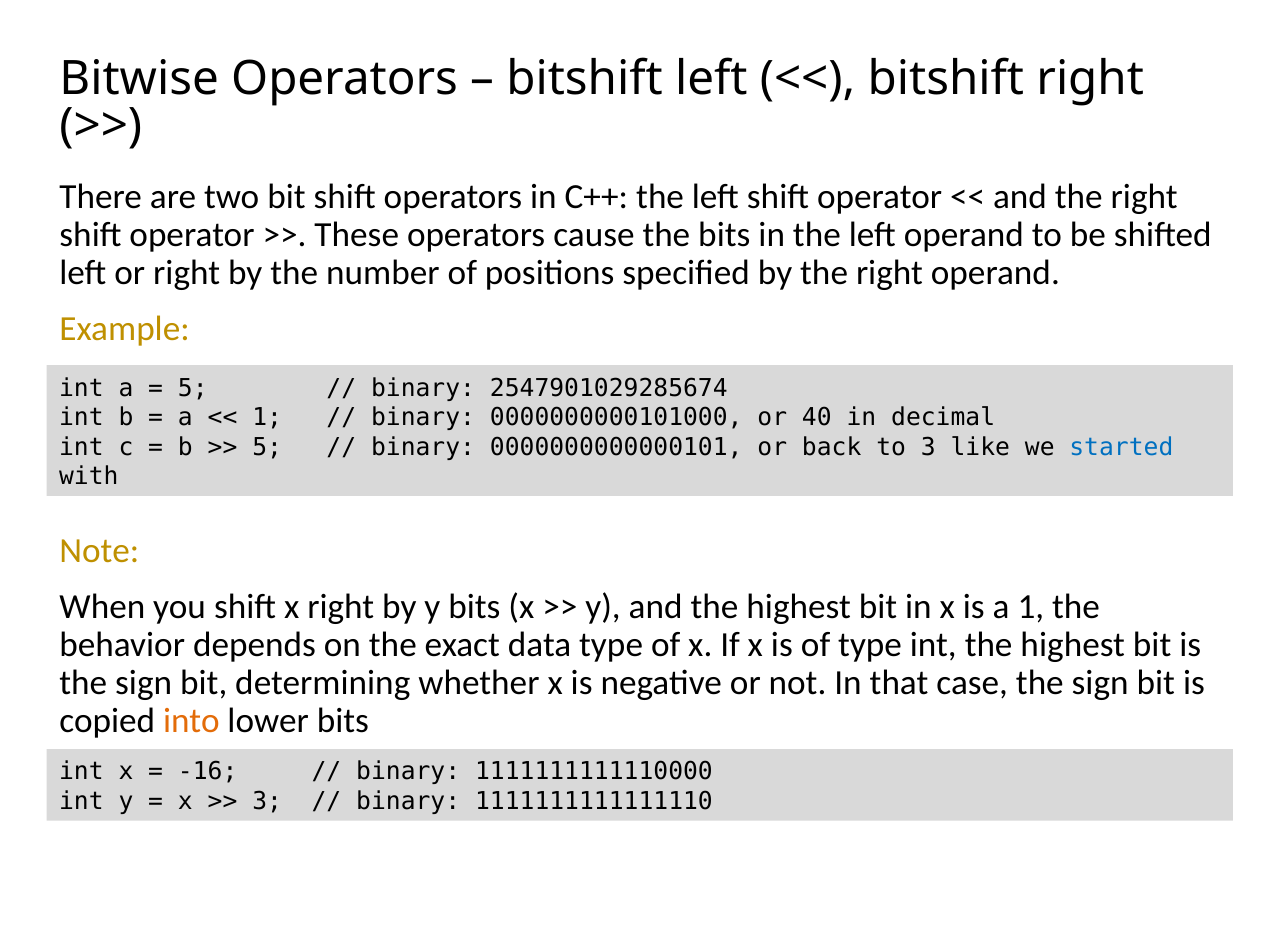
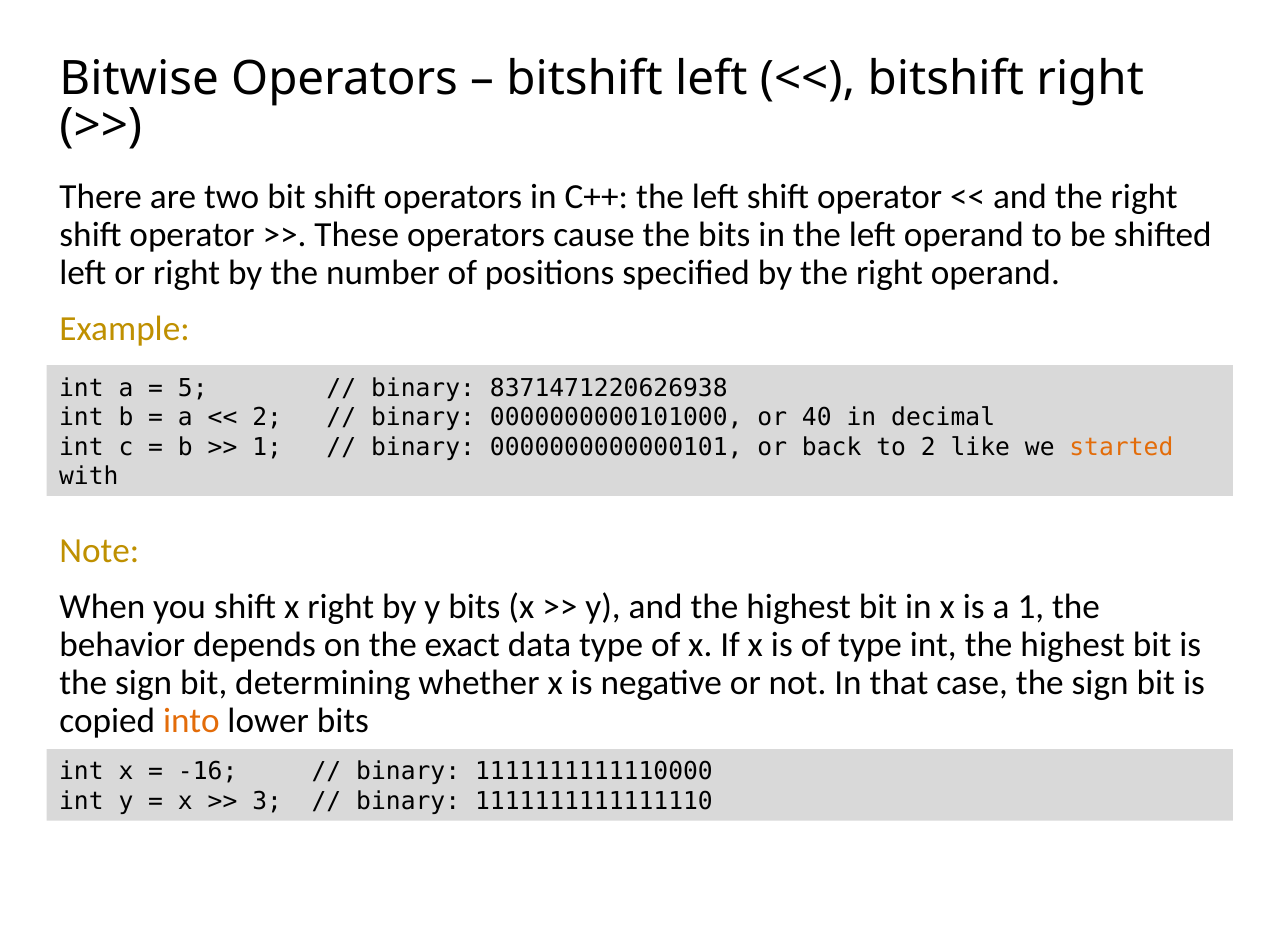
2547901029285674: 2547901029285674 -> 8371471220626938 (609, 388)
1: 1 -> 2 (267, 418)
5: 5 -> 1 (267, 447)
to 3: 3 -> 2 (928, 447)
started colour: blue -> orange (1121, 447)
